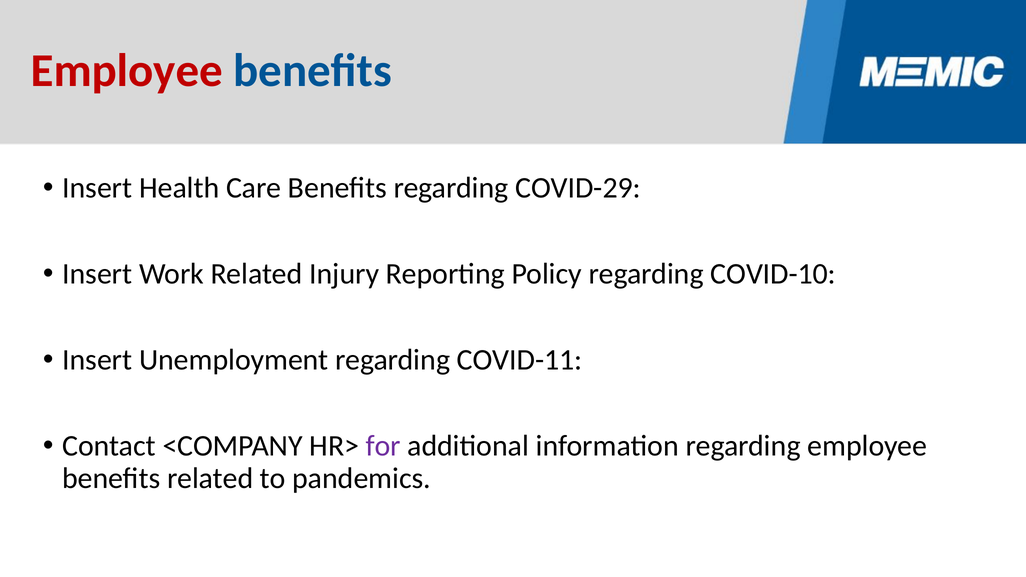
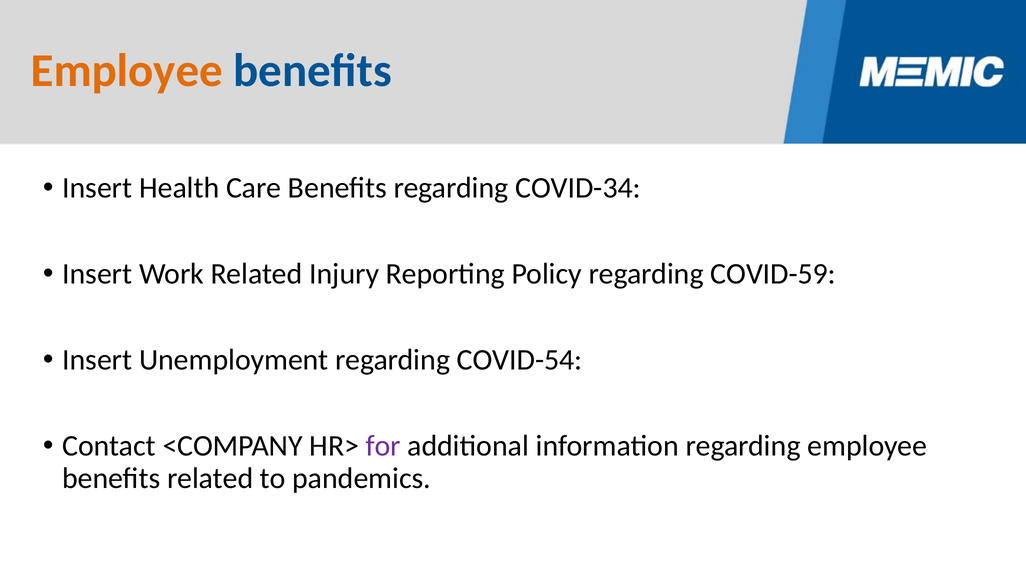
Employee colour: red -> orange (127, 71)
COVID-29: COVID-29 -> COVID-34 (578, 188)
COVID-10: COVID-10 -> COVID-59 (773, 274)
COVID-11: COVID-11 -> COVID-54 (520, 360)
